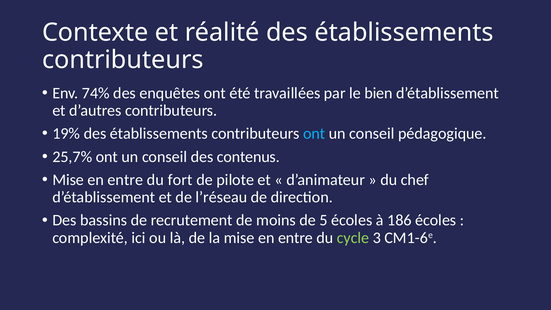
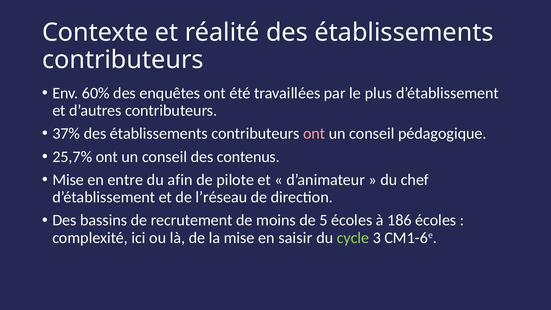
74%: 74% -> 60% (96, 93)
bien: bien -> plus (378, 93)
19%: 19% -> 37% (66, 134)
ont colour: light blue -> pink (314, 134)
fort: fort -> afin (180, 180)
la mise en entre: entre -> saisir (295, 238)
